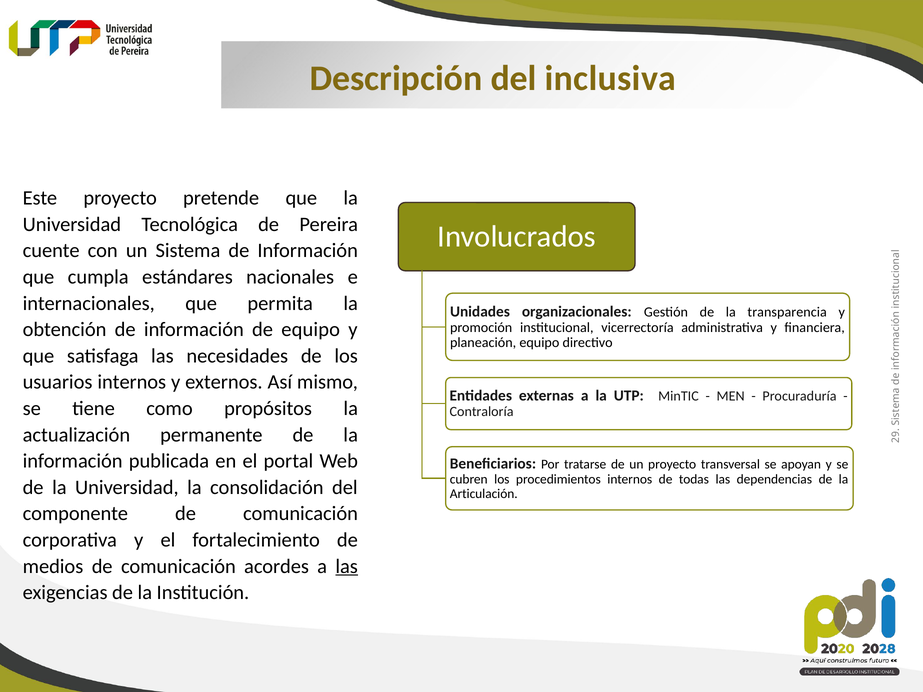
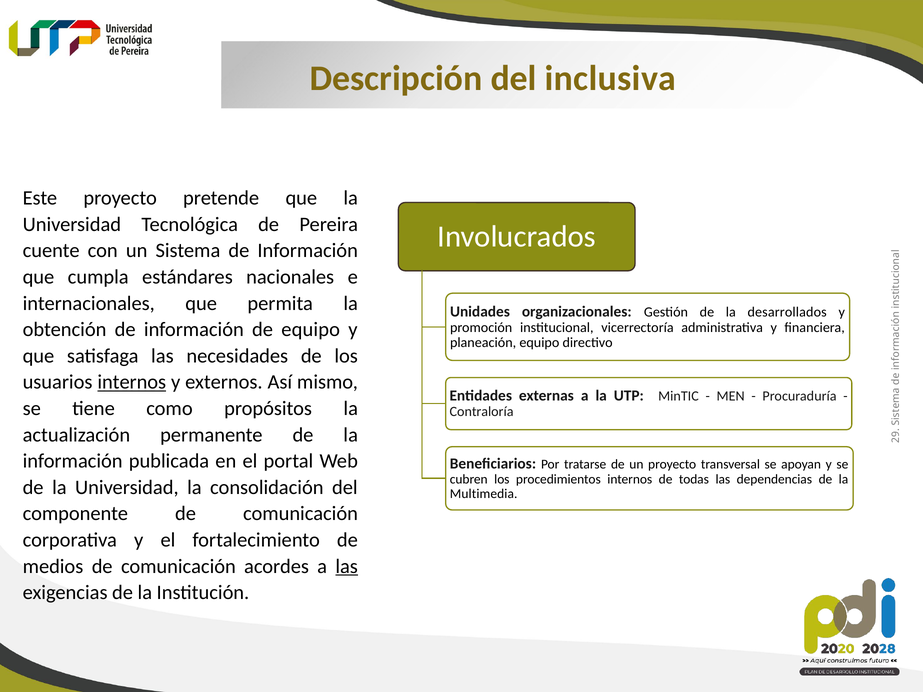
transparencia: transparencia -> desarrollados (787, 312)
internos underline: none -> present (132, 382)
Articulación: Articulación -> Multimedia (484, 494)
